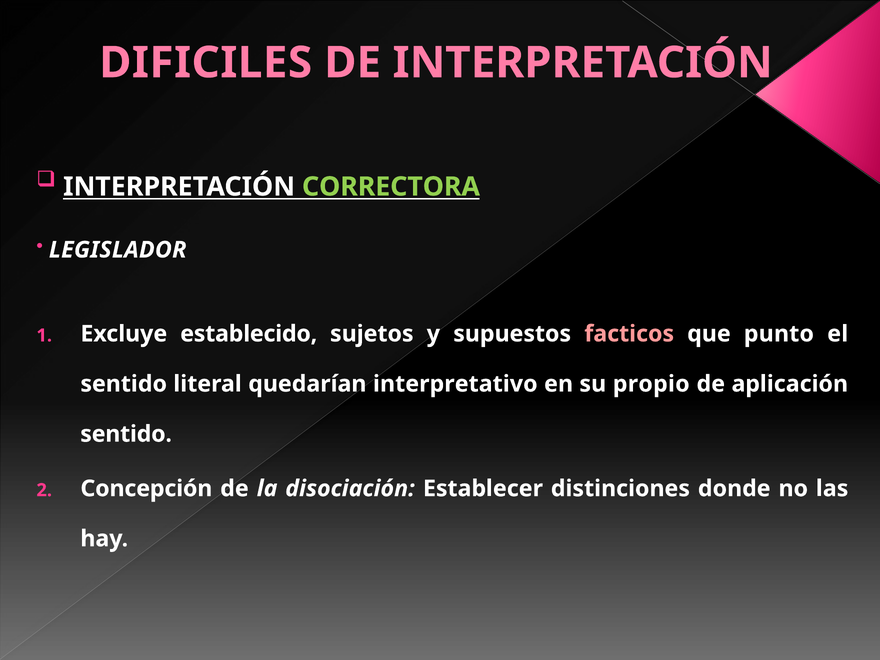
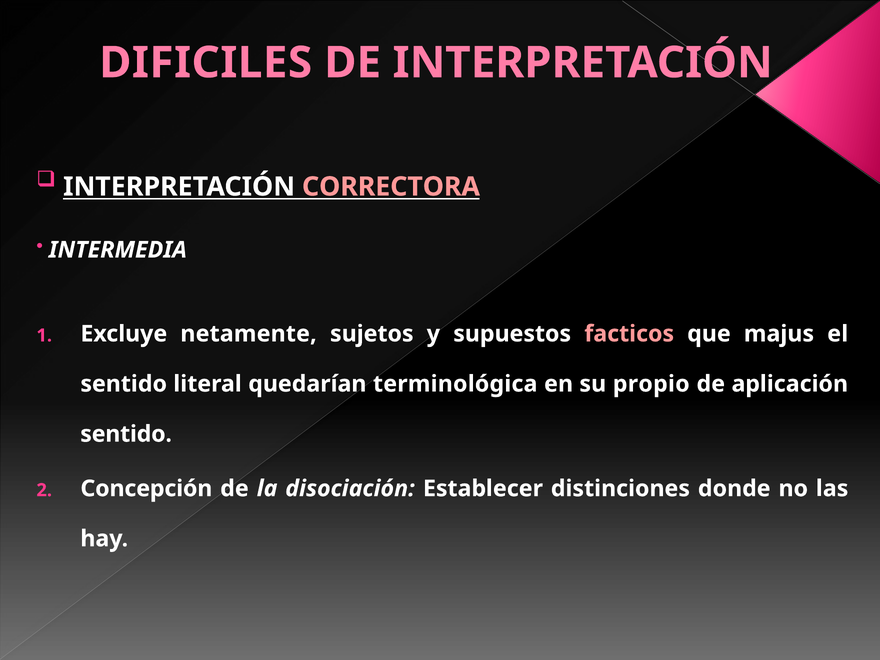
CORRECTORA colour: light green -> pink (391, 187)
LEGISLADOR: LEGISLADOR -> INTERMEDIA (118, 250)
establecido: establecido -> netamente (249, 334)
punto: punto -> majus (779, 334)
interpretativo: interpretativo -> terminológica (455, 384)
